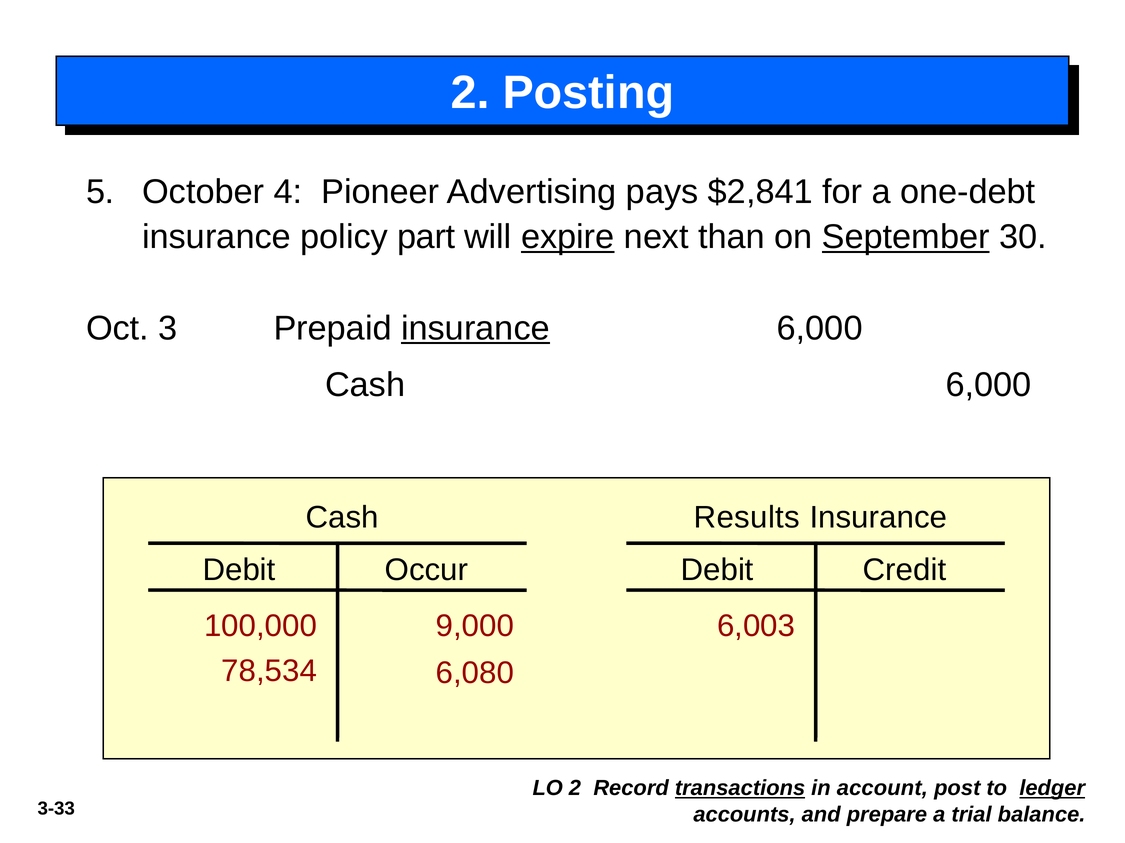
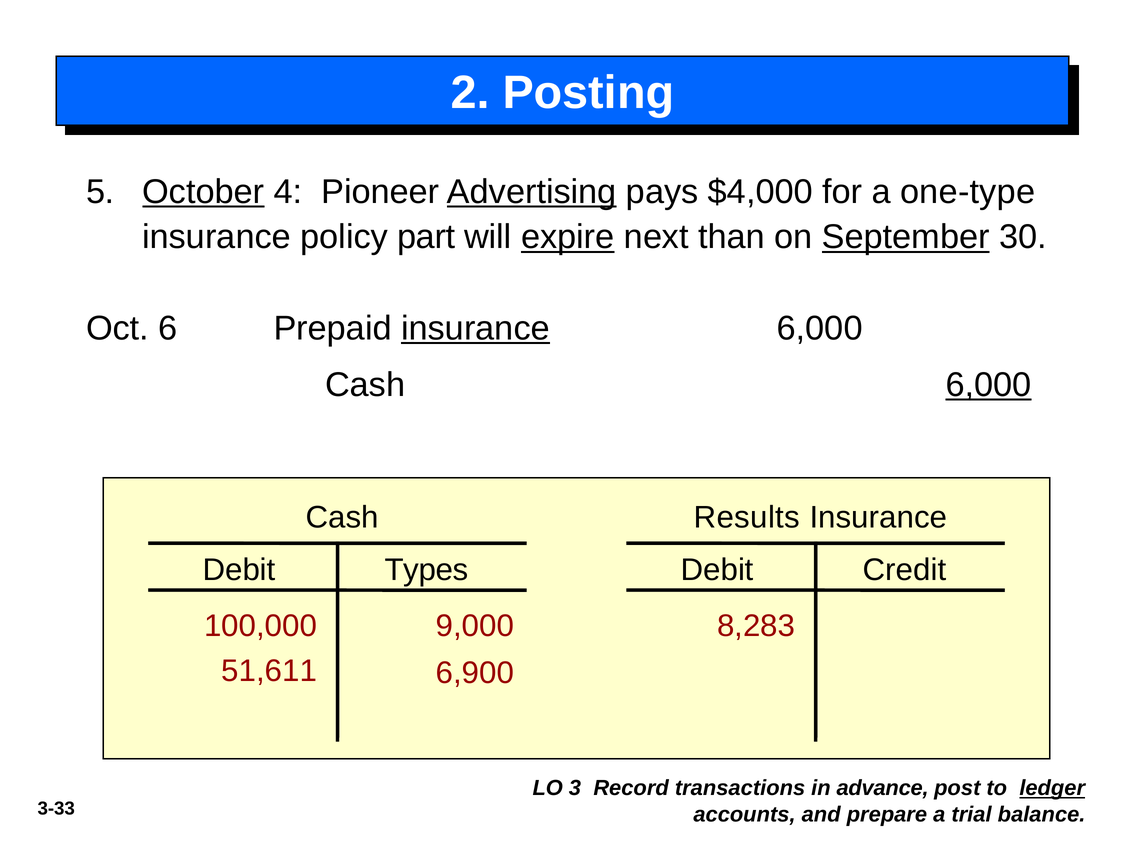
October underline: none -> present (203, 192)
Advertising underline: none -> present (532, 192)
$2,841: $2,841 -> $4,000 (760, 192)
one-debt: one-debt -> one-type (968, 192)
3: 3 -> 6 (168, 329)
6,000 underline: none -> present (988, 385)
Occur: Occur -> Types (427, 570)
6,003: 6,003 -> 8,283 (756, 627)
78,534: 78,534 -> 51,611 (269, 671)
6,080: 6,080 -> 6,900 (475, 673)
LO 2: 2 -> 3 (575, 789)
transactions underline: present -> none (740, 789)
account: account -> advance (883, 789)
